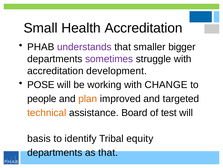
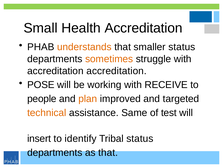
understands colour: purple -> orange (84, 47)
smaller bigger: bigger -> status (182, 47)
sometimes colour: purple -> orange (109, 59)
accreditation development: development -> accreditation (117, 71)
CHANGE: CHANGE -> RECEIVE (166, 84)
Board: Board -> Same (134, 112)
basis: basis -> insert (39, 138)
Tribal equity: equity -> status (140, 138)
